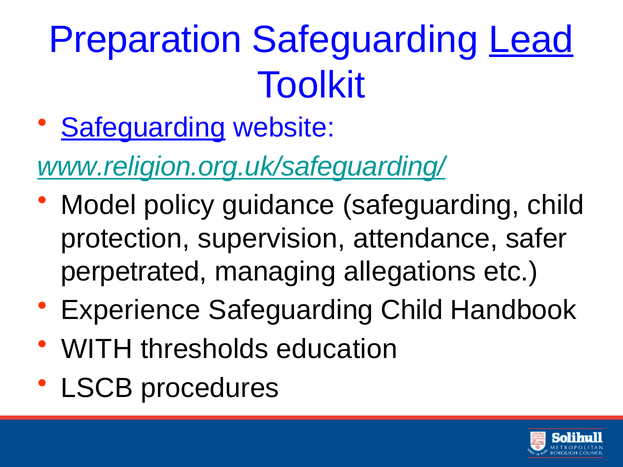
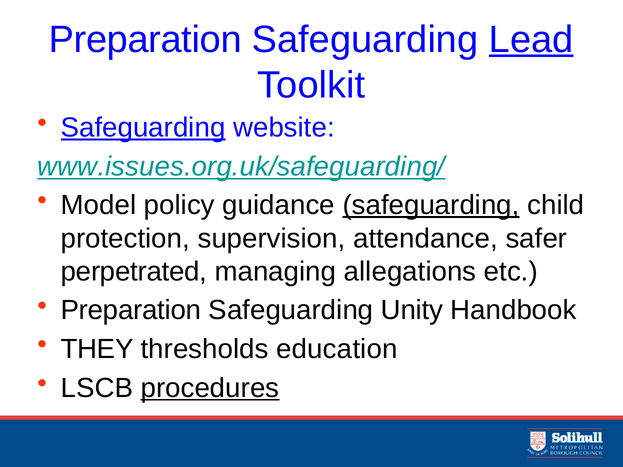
www.religion.org.uk/safeguarding/: www.religion.org.uk/safeguarding/ -> www.issues.org.uk/safeguarding/ (241, 167)
safeguarding underline: none -> present (431, 205)
Experience: Experience -> Preparation (131, 311)
Child: Child -> Unity (412, 311)
WITH: WITH -> THEY (97, 349)
procedures underline: none -> present (210, 388)
